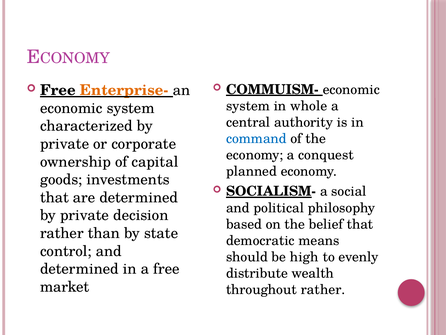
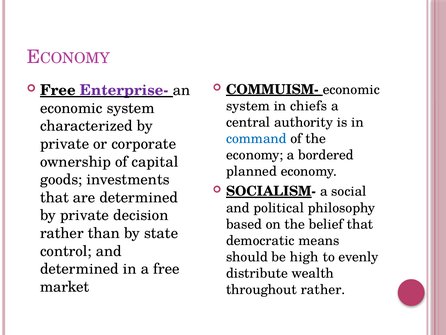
Enterprise- colour: orange -> purple (124, 90)
whole: whole -> chiefs (309, 106)
conquest: conquest -> bordered (326, 155)
